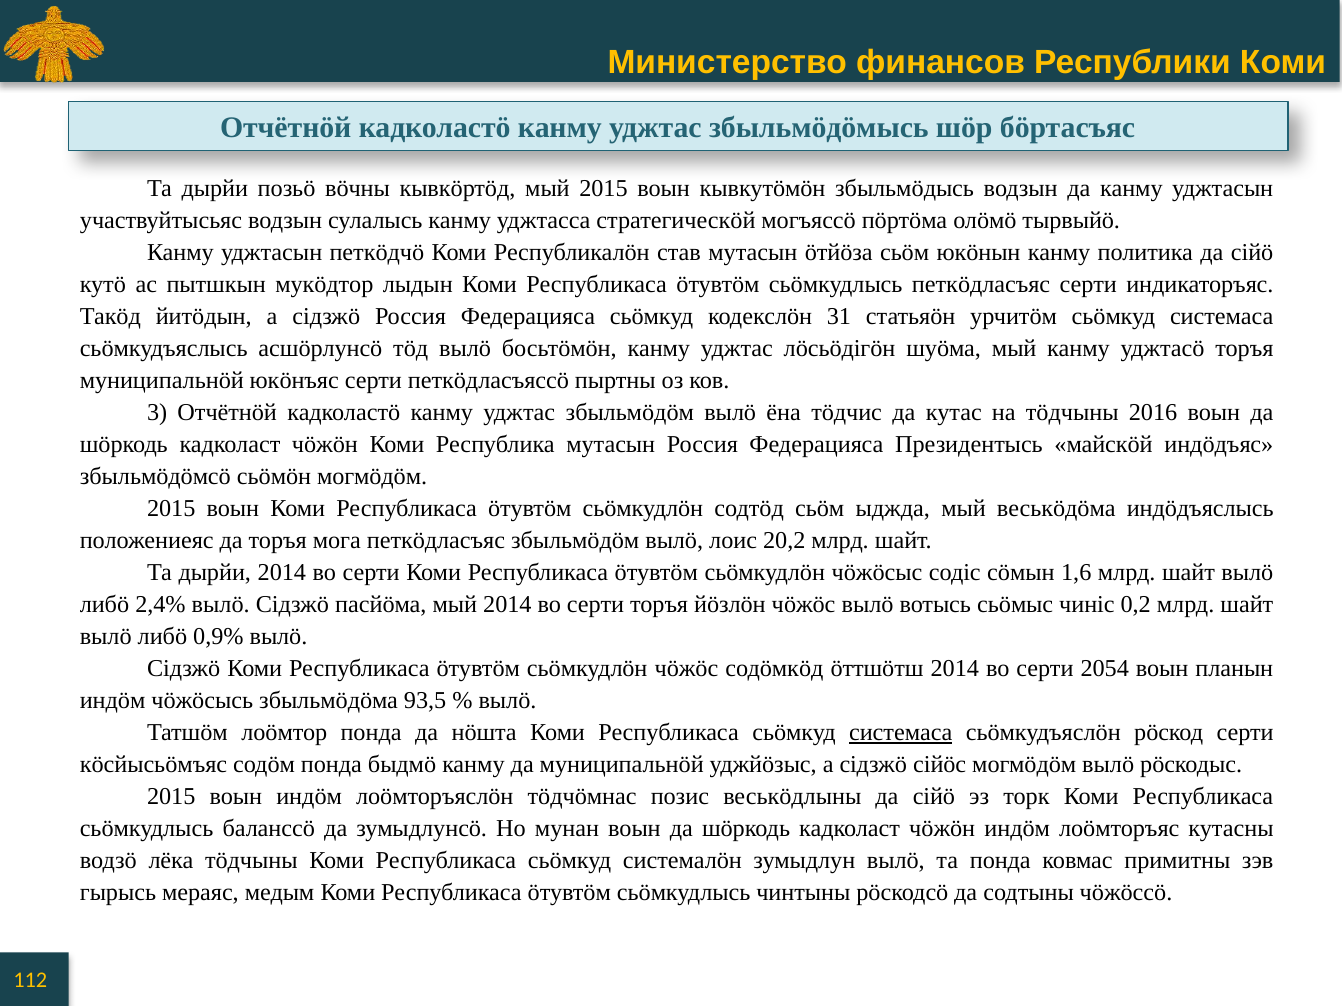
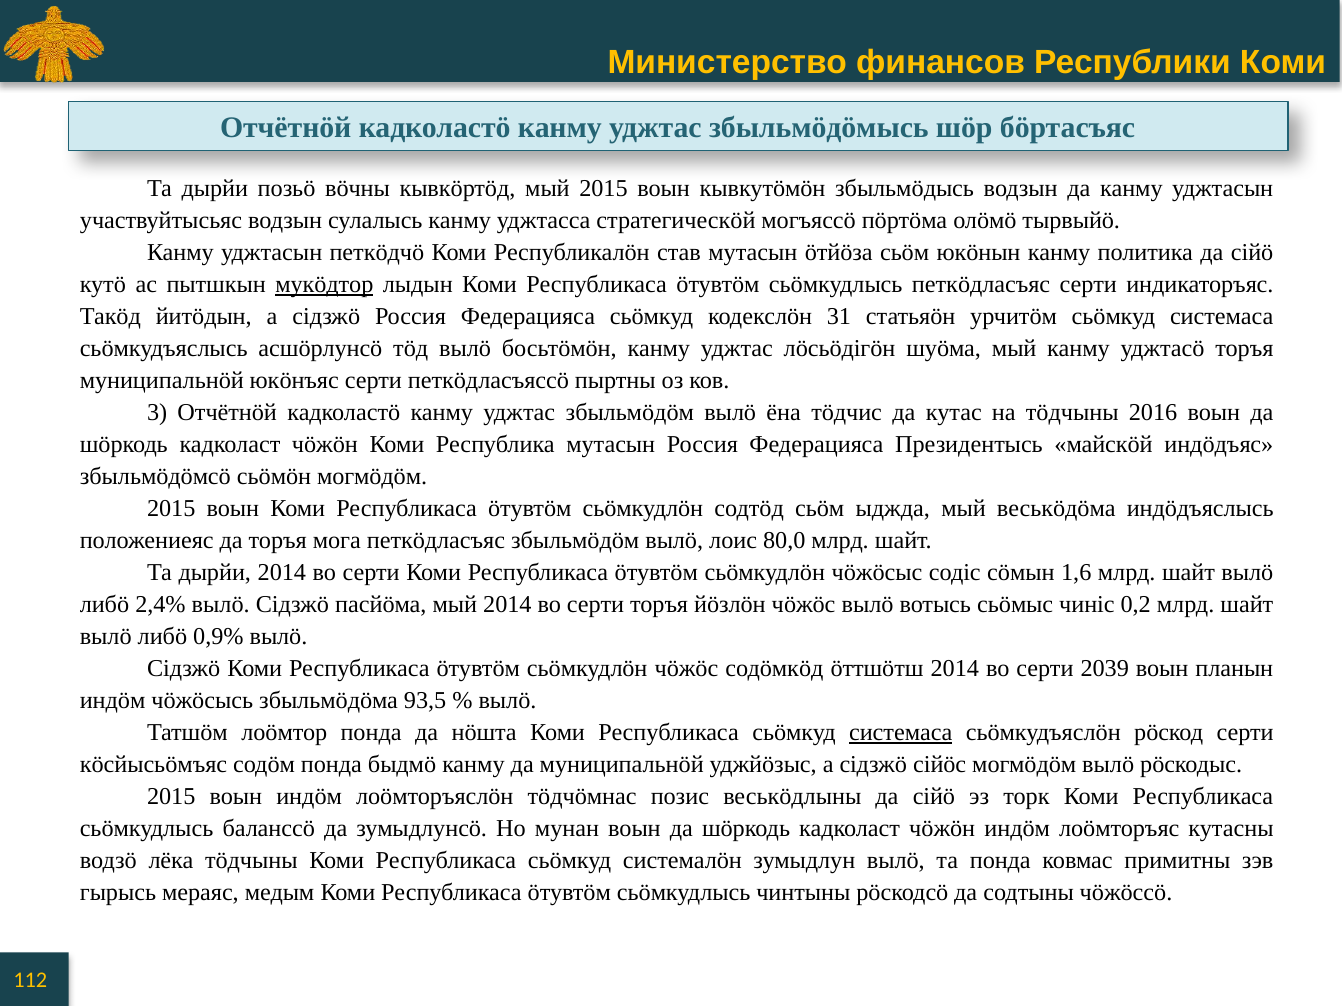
мукӧдтор underline: none -> present (324, 285)
20,2: 20,2 -> 80,0 (784, 541)
2054: 2054 -> 2039 (1105, 669)
